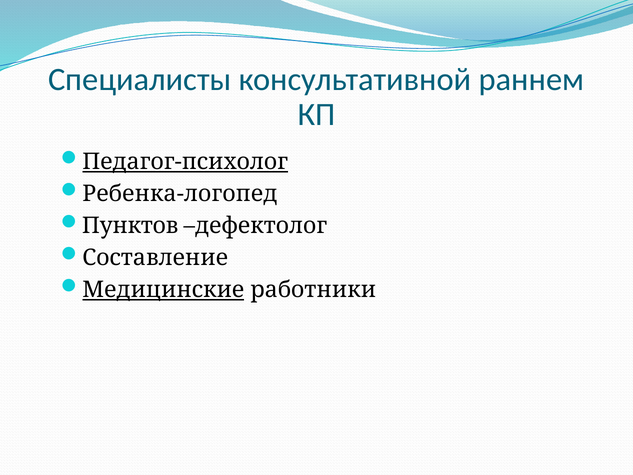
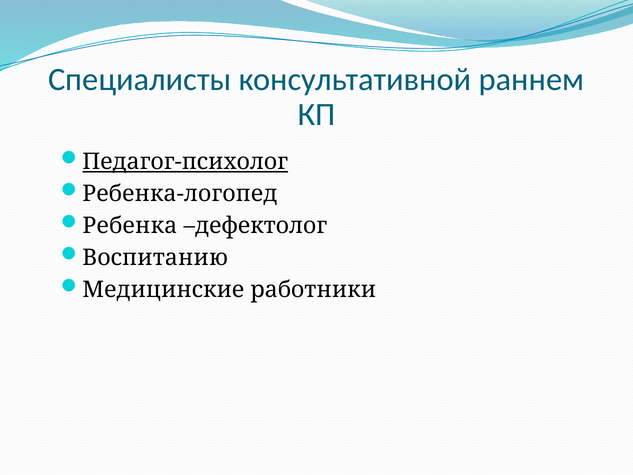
Пунктов: Пунктов -> Ребенка (130, 226)
Составление: Составление -> Воспитанию (155, 258)
Медицинские underline: present -> none (163, 290)
